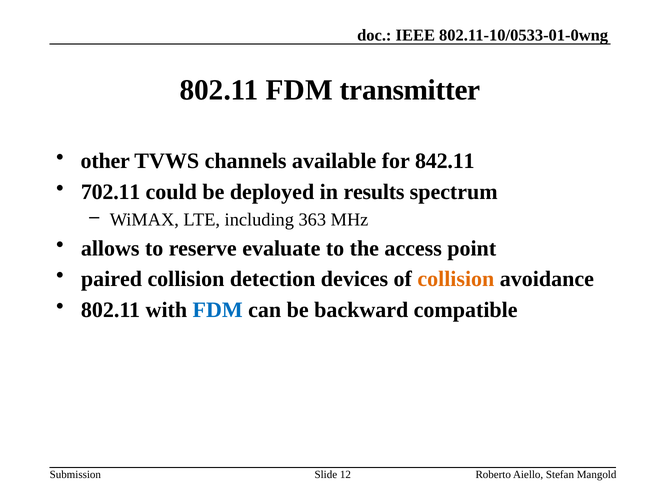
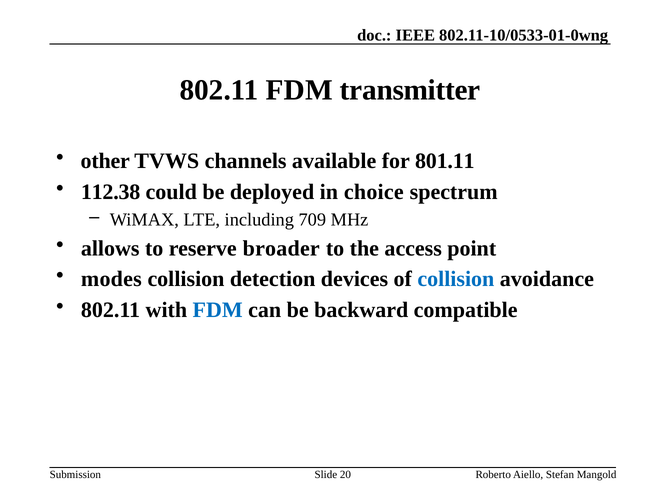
842.11: 842.11 -> 801.11 (445, 161)
702.11: 702.11 -> 112.38 (111, 192)
results: results -> choice (374, 192)
363: 363 -> 709 (312, 219)
evaluate: evaluate -> broader (281, 248)
paired: paired -> modes (111, 279)
collision colour: orange -> blue (456, 279)
12: 12 -> 20 (345, 475)
